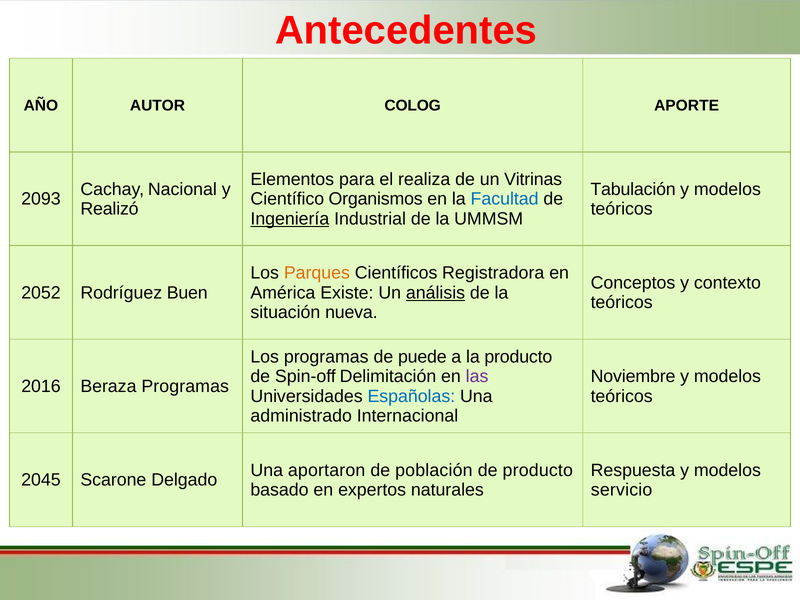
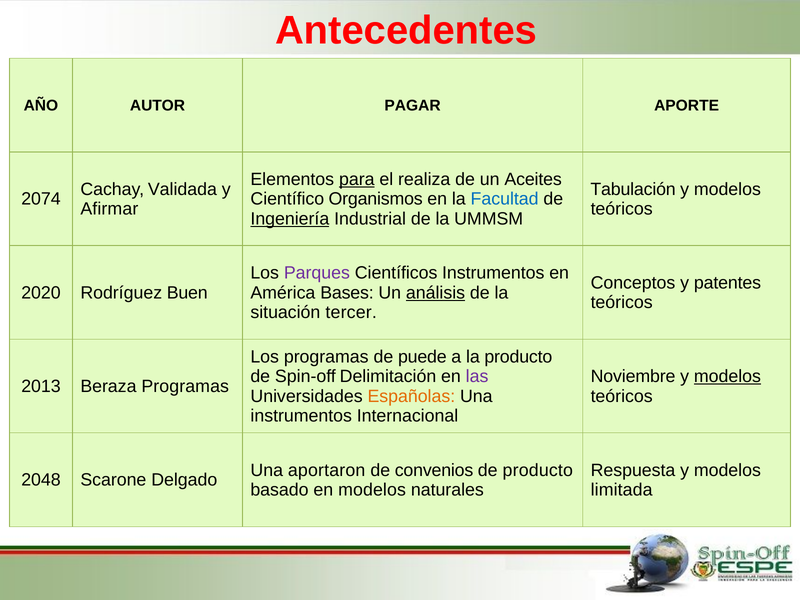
COLOG: COLOG -> PAGAR (413, 105)
para underline: none -> present (357, 179)
Vitrinas: Vitrinas -> Aceites (533, 179)
Nacional: Nacional -> Validada (182, 189)
2093: 2093 -> 2074 (41, 199)
Realizó: Realizó -> Afirmar (109, 209)
Parques colour: orange -> purple (317, 273)
Científicos Registradora: Registradora -> Instrumentos (493, 273)
contexto: contexto -> patentes (727, 283)
2052: 2052 -> 2020 (41, 293)
Existe: Existe -> Bases (347, 293)
nueva: nueva -> tercer (351, 312)
modelos underline: none -> present (727, 376)
2016: 2016 -> 2013 (41, 386)
Españolas colour: blue -> orange (411, 396)
administrado: administrado -> instrumentos (301, 416)
población: población -> convenios (434, 470)
2045: 2045 -> 2048 (41, 480)
en expertos: expertos -> modelos (372, 490)
servicio: servicio -> limitada (622, 490)
